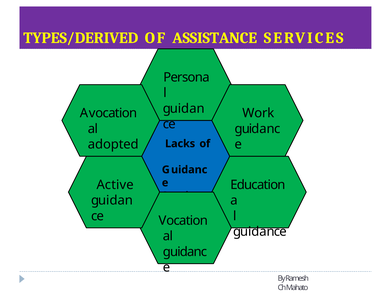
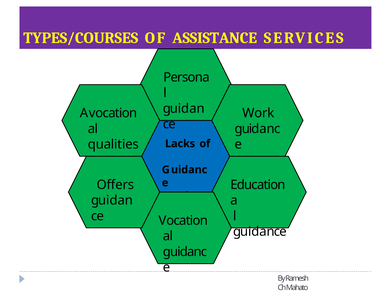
TYPES/DERIVED: TYPES/DERIVED -> TYPES/COURSES (81, 38)
adopted: adopted -> qualities (113, 144)
Active: Active -> Offers (115, 185)
